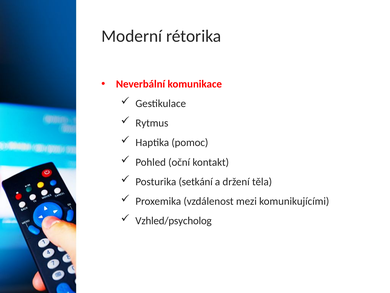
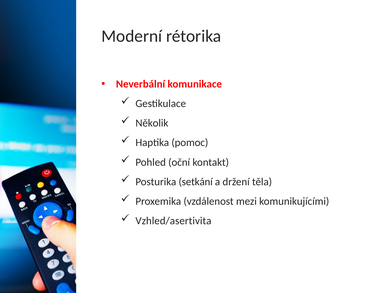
Rytmus: Rytmus -> Několik (152, 123)
Vzhled/psycholog: Vzhled/psycholog -> Vzhled/asertivita (173, 220)
